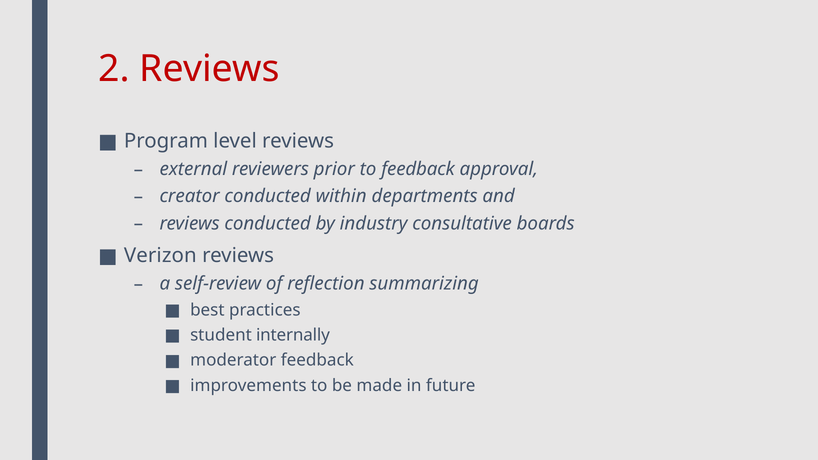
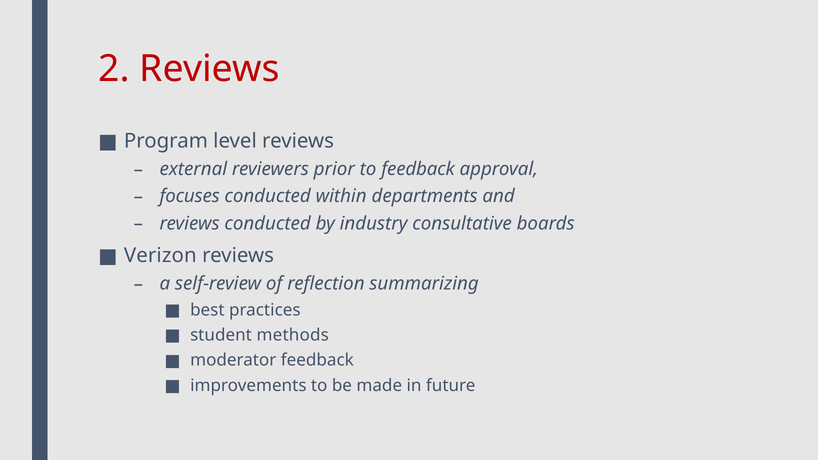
creator: creator -> focuses (190, 196)
internally: internally -> methods (293, 335)
